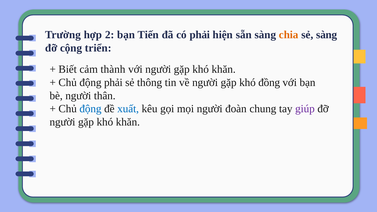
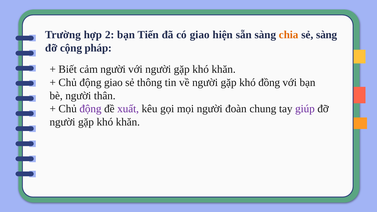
có phải: phải -> giao (200, 35)
triển: triển -> pháp (98, 48)
cảm thành: thành -> người (113, 69)
động phải: phải -> giao (113, 82)
động colour: blue -> purple (90, 109)
xuất colour: blue -> purple (128, 109)
